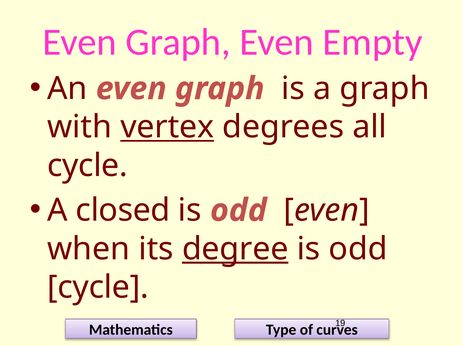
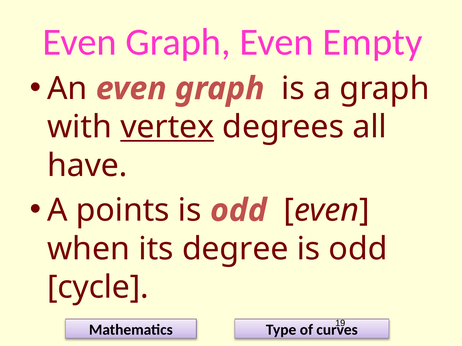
cycle: cycle -> have (87, 166)
closed: closed -> points (123, 211)
degree underline: present -> none (235, 249)
